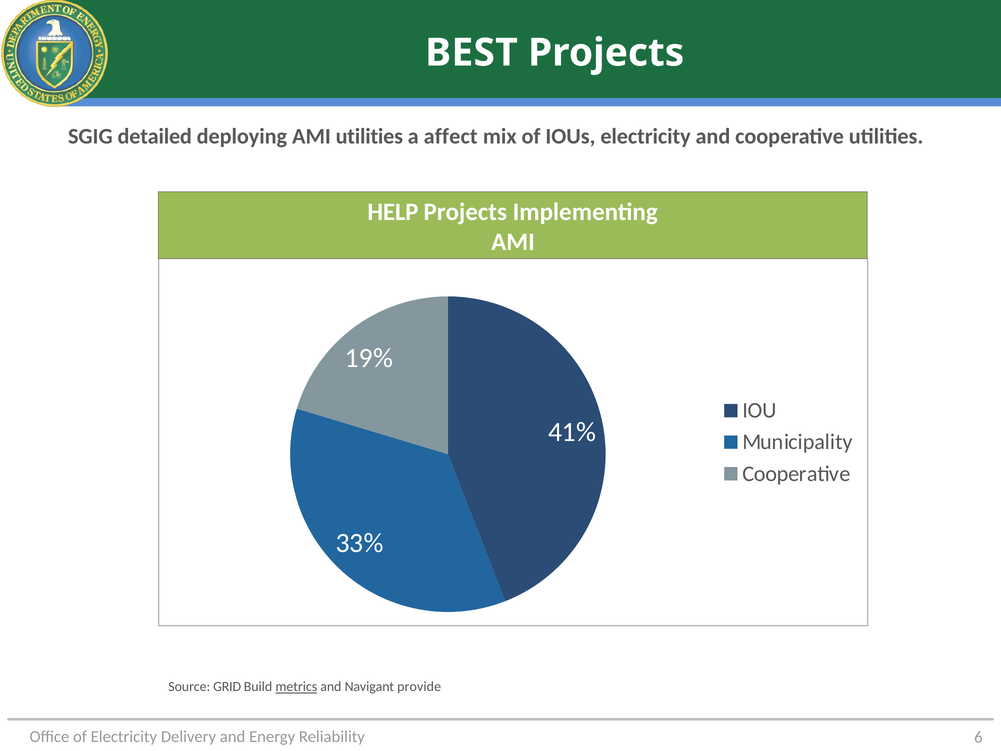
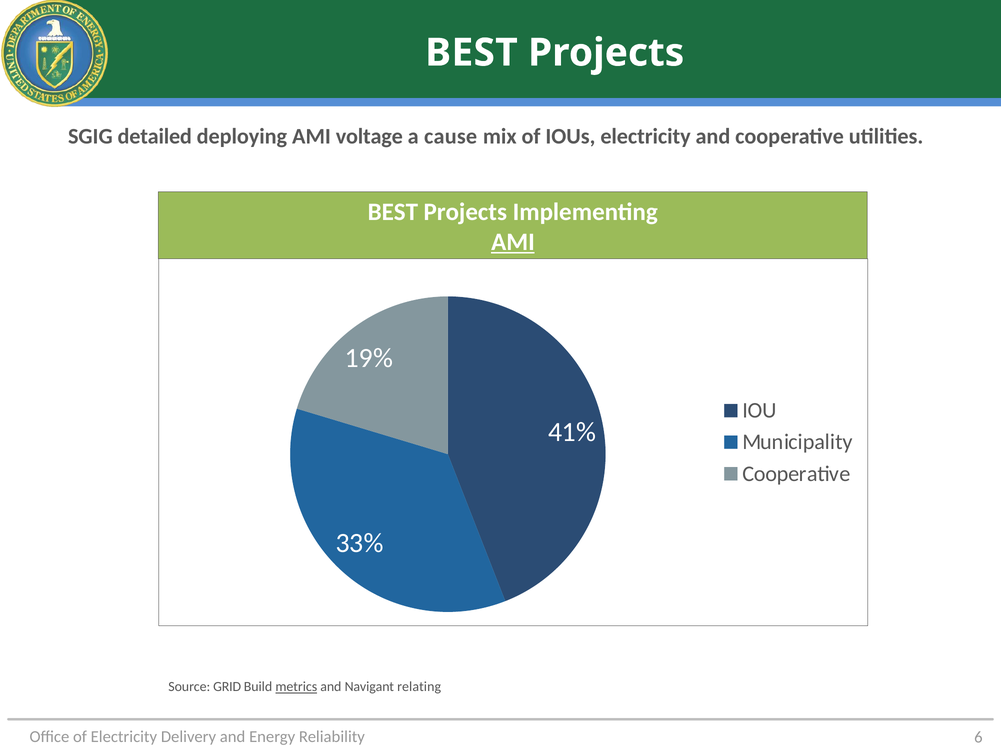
AMI utilities: utilities -> voltage (369, 137)
affect: affect -> cause (451, 137)
HELP: HELP -> BEST (393, 212)
AMI underline: none -> present (513, 242)
provide: provide -> relating (419, 687)
